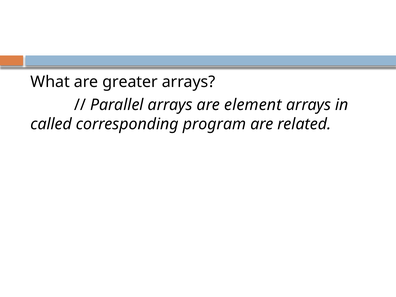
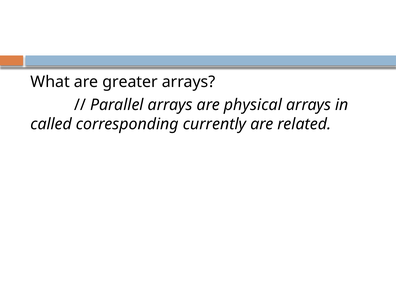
element: element -> physical (253, 105)
program: program -> currently (214, 124)
